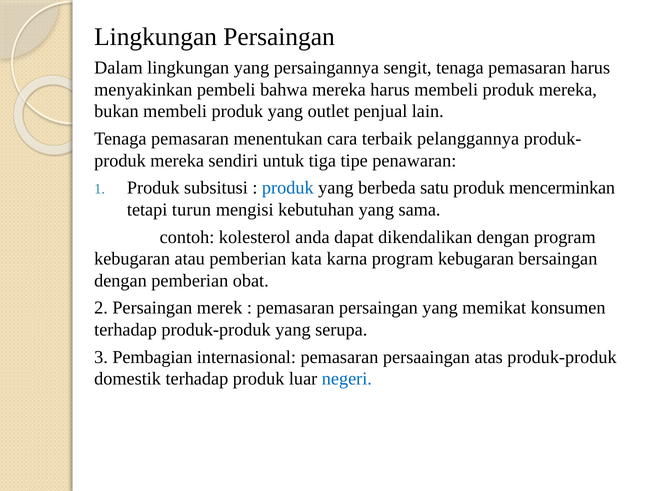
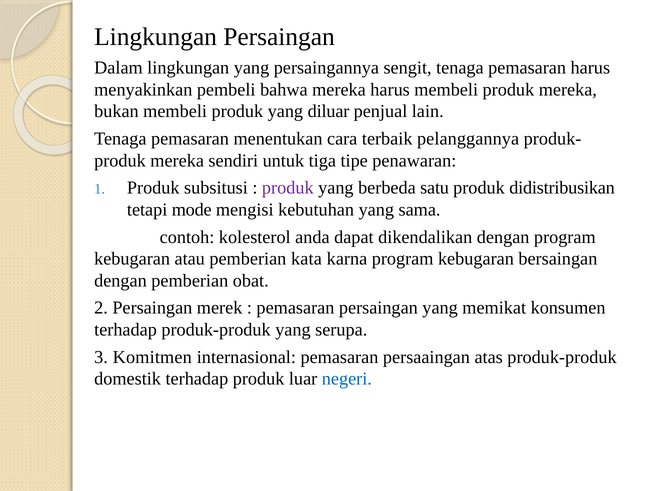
outlet: outlet -> diluar (329, 112)
produk colour: blue -> purple (288, 188)
mencerminkan: mencerminkan -> didistribusikan (562, 188)
turun: turun -> mode (192, 210)
Pembagian: Pembagian -> Komitmen (152, 357)
